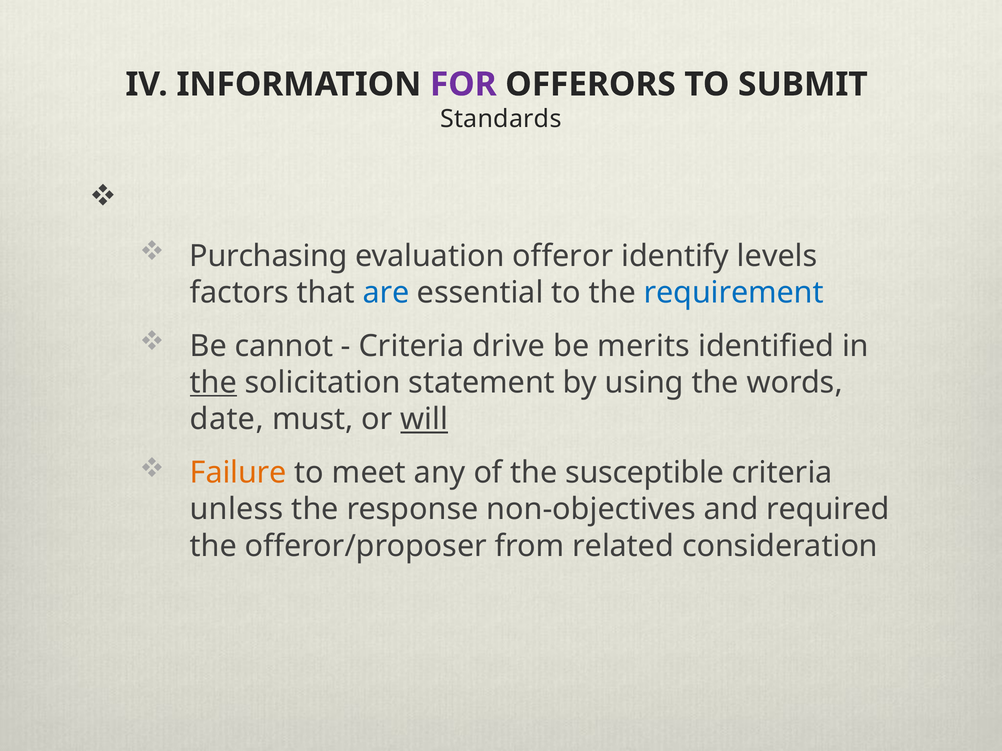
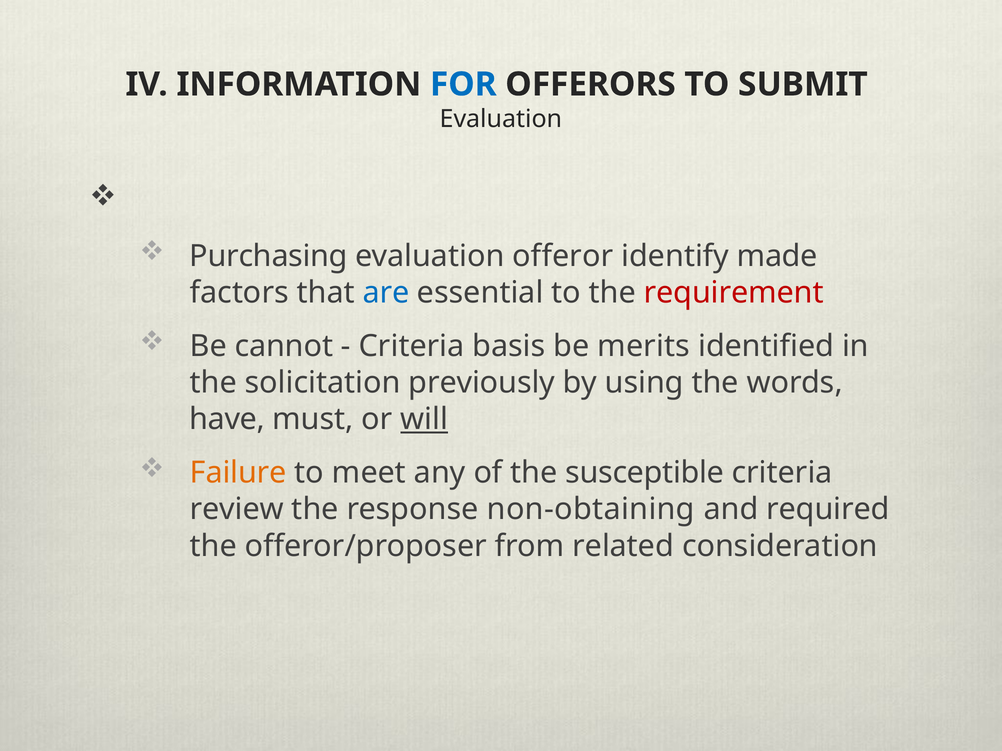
FOR colour: purple -> blue (463, 84)
Standards: Standards -> Evaluation (501, 119)
levels: levels -> made (777, 256)
requirement colour: blue -> red (734, 293)
drive: drive -> basis (509, 346)
the underline: present -> none (213, 383)
statement: statement -> previously (482, 383)
date: date -> have (227, 420)
unless: unless -> review (237, 510)
non-objectives: non-objectives -> non-obtaining (591, 510)
